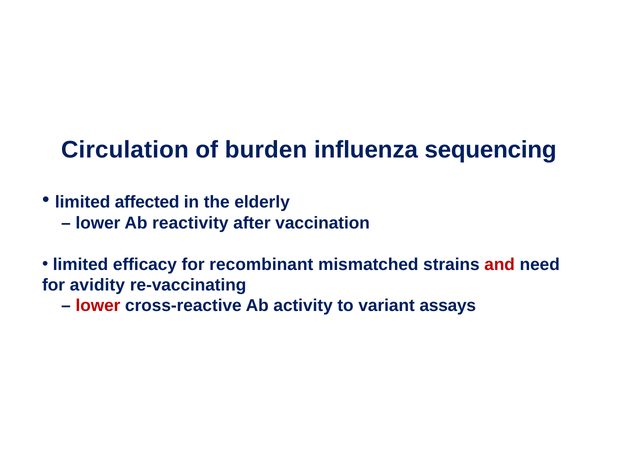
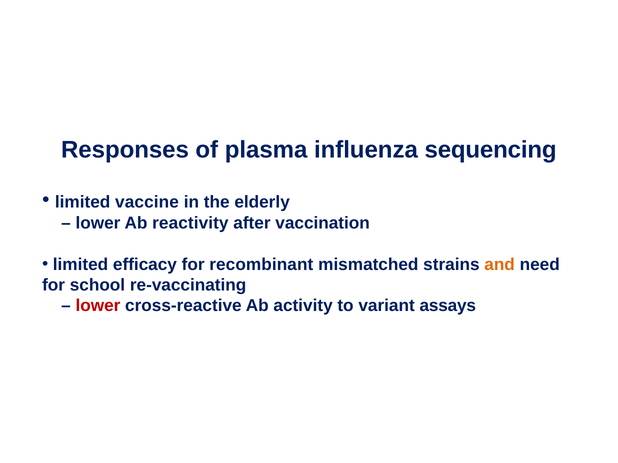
Circulation: Circulation -> Responses (125, 150)
burden: burden -> plasma (266, 150)
affected: affected -> vaccine (147, 202)
and colour: red -> orange (500, 265)
avidity: avidity -> school (97, 285)
